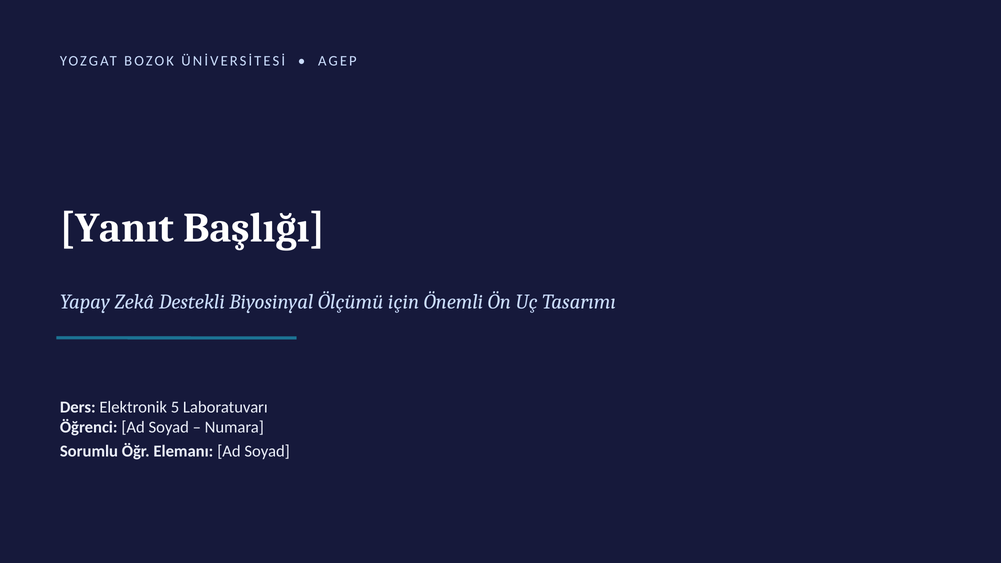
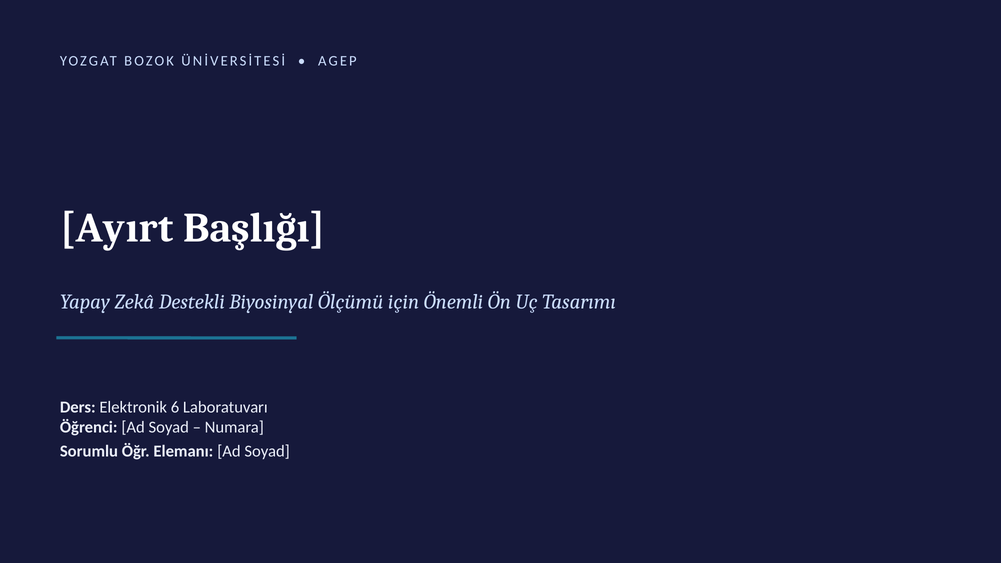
Yanıt: Yanıt -> Ayırt (117, 228)
5: 5 -> 6 (175, 407)
